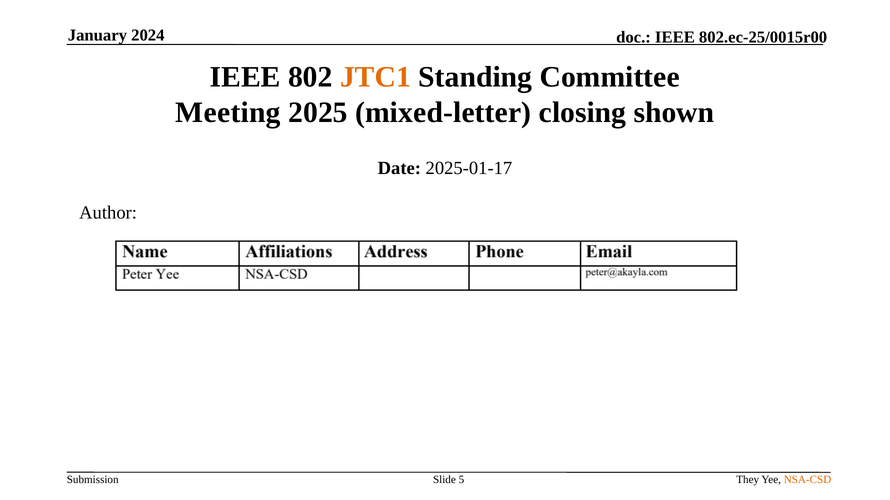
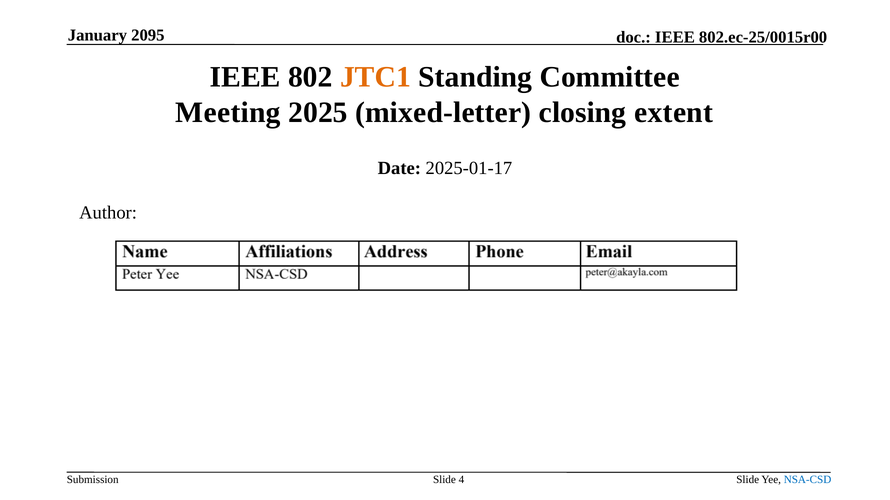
2024: 2024 -> 2095 (148, 35)
shown: shown -> extent (674, 113)
5: 5 -> 4 (461, 480)
They: They -> Slide (748, 480)
NSA-CSD colour: orange -> blue (808, 480)
